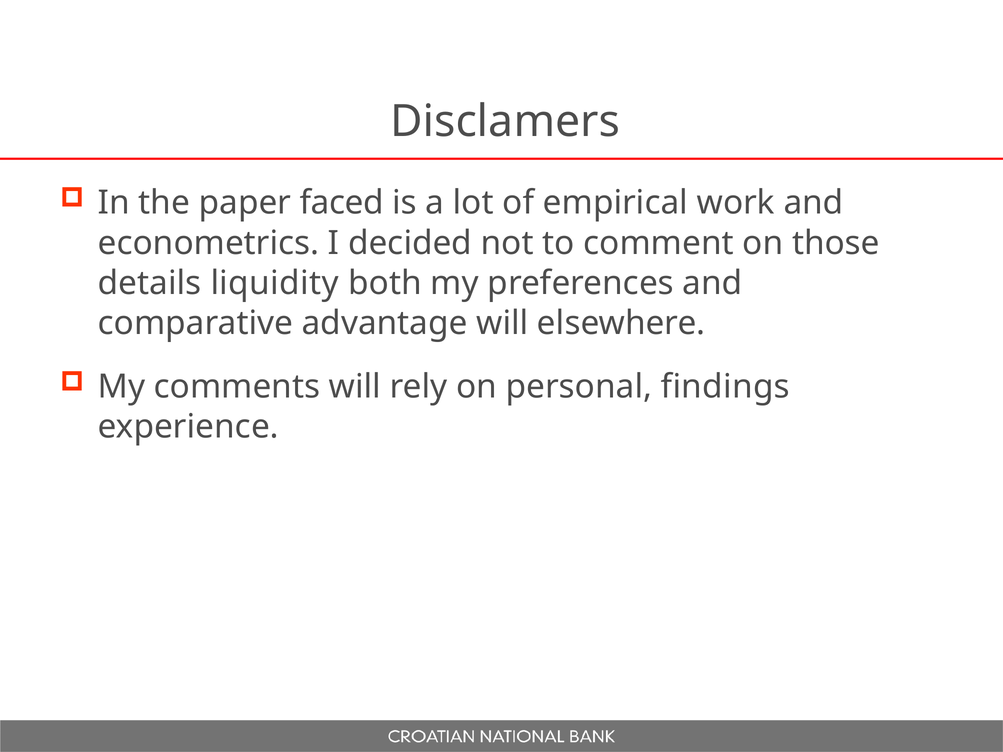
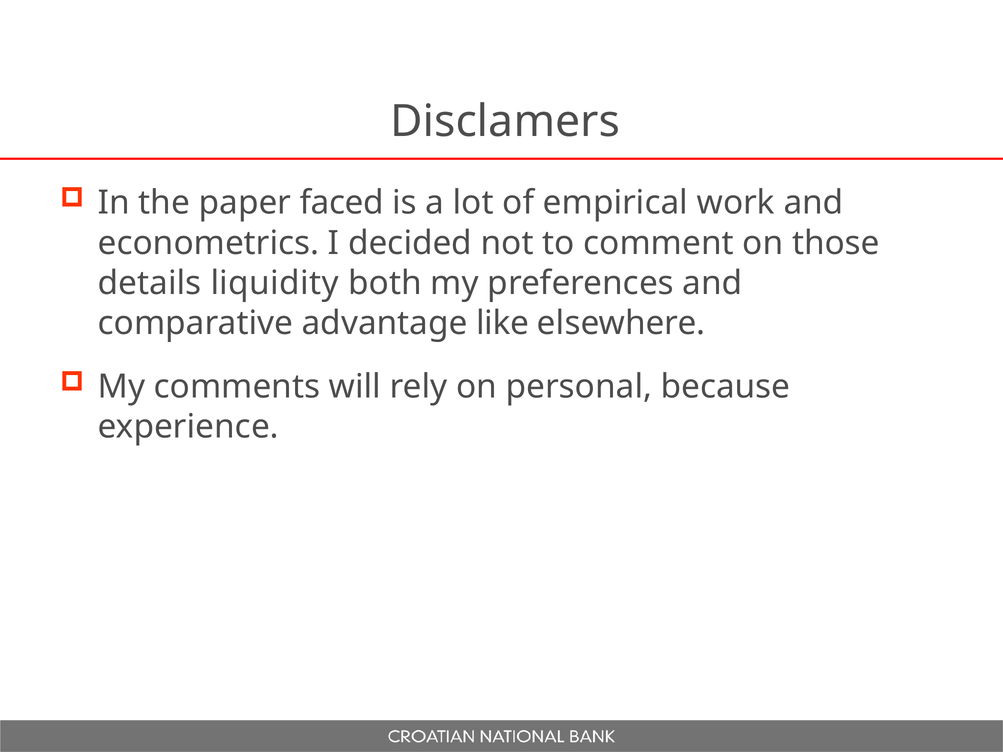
advantage will: will -> like (503, 323)
findings: findings -> because (725, 387)
